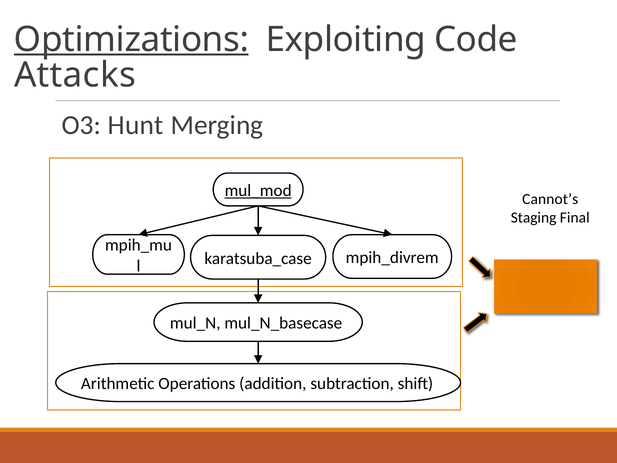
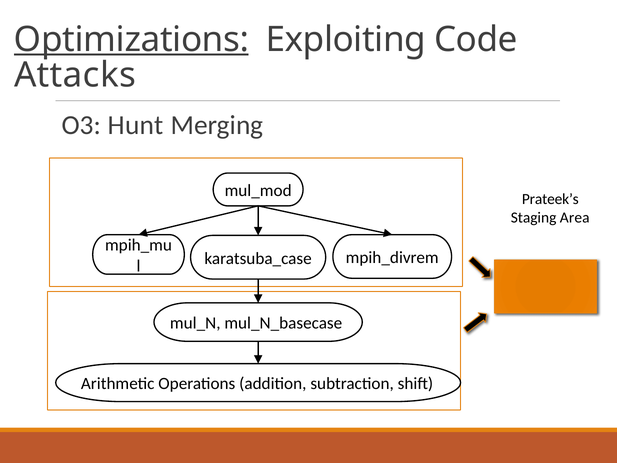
mul_mod underline: present -> none (258, 191)
Cannot’s: Cannot’s -> Prateek’s (550, 199)
Final: Final -> Area (575, 218)
